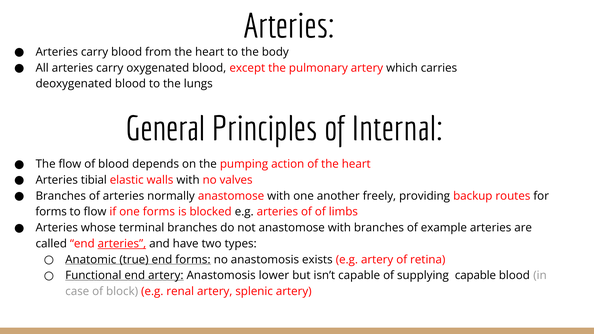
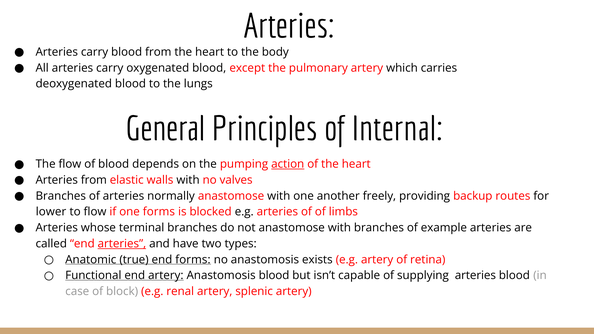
action underline: none -> present (288, 164)
Arteries tibial: tibial -> from (94, 180)
forms: forms -> lower (51, 212)
Anastomosis lower: lower -> blood (274, 276)
supplying capable: capable -> arteries (475, 276)
